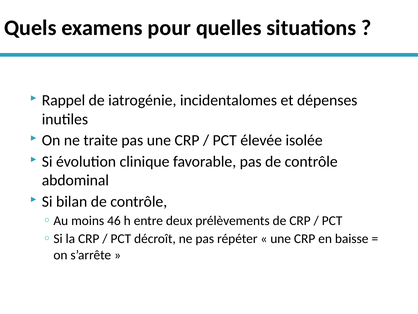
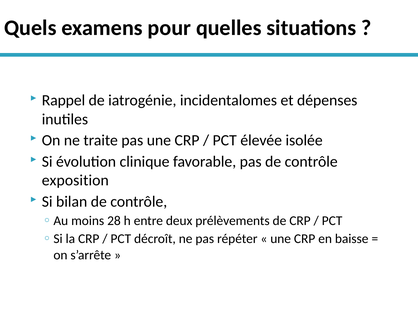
abdominal: abdominal -> exposition (75, 180)
46: 46 -> 28 (114, 221)
